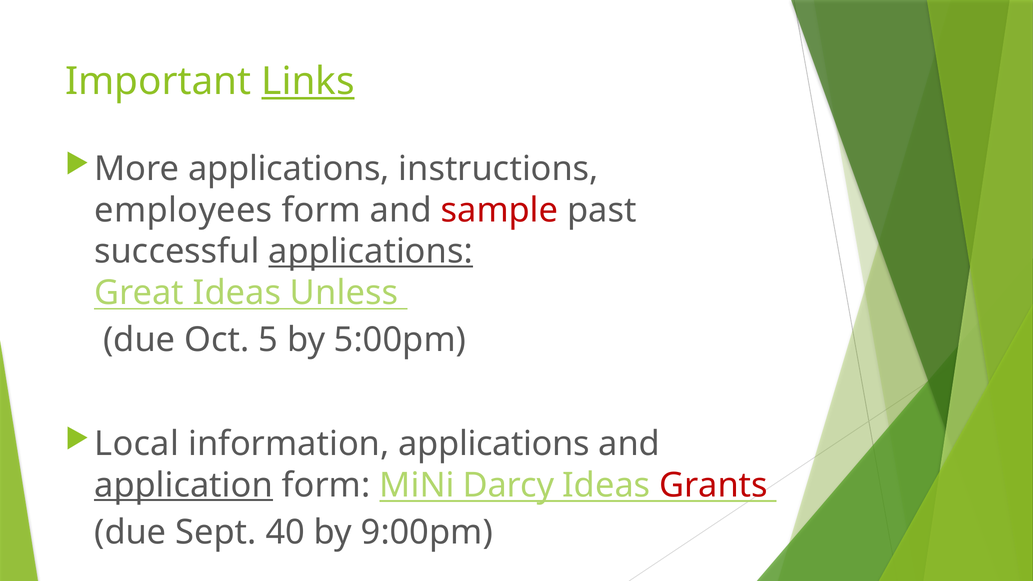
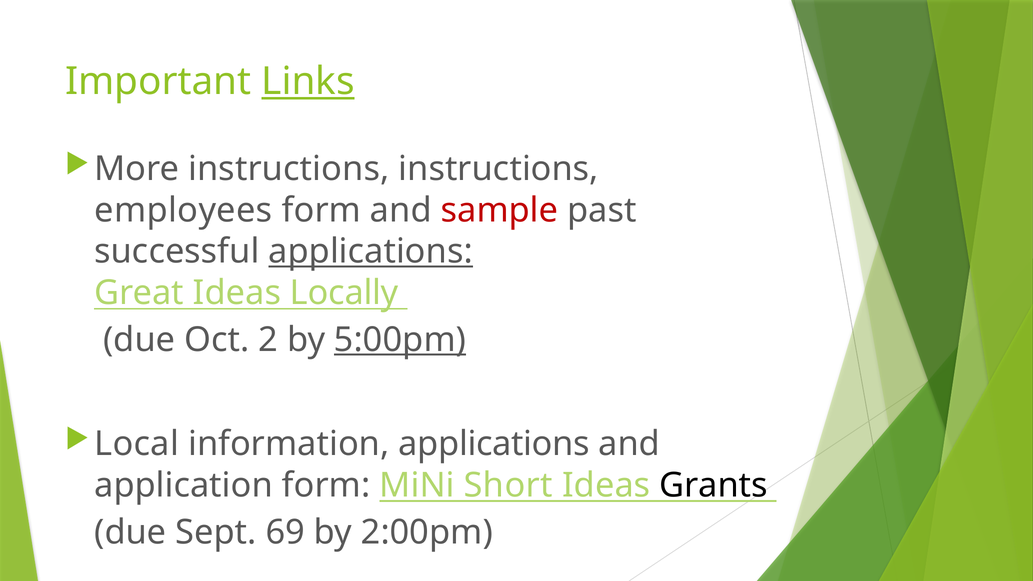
More applications: applications -> instructions (289, 169)
Unless: Unless -> Locally (344, 293)
5: 5 -> 2 (268, 340)
5:00pm underline: none -> present (400, 340)
application underline: present -> none (184, 485)
Darcy: Darcy -> Short (508, 485)
Grants colour: red -> black (713, 485)
40: 40 -> 69 (285, 532)
9:00pm: 9:00pm -> 2:00pm (427, 532)
